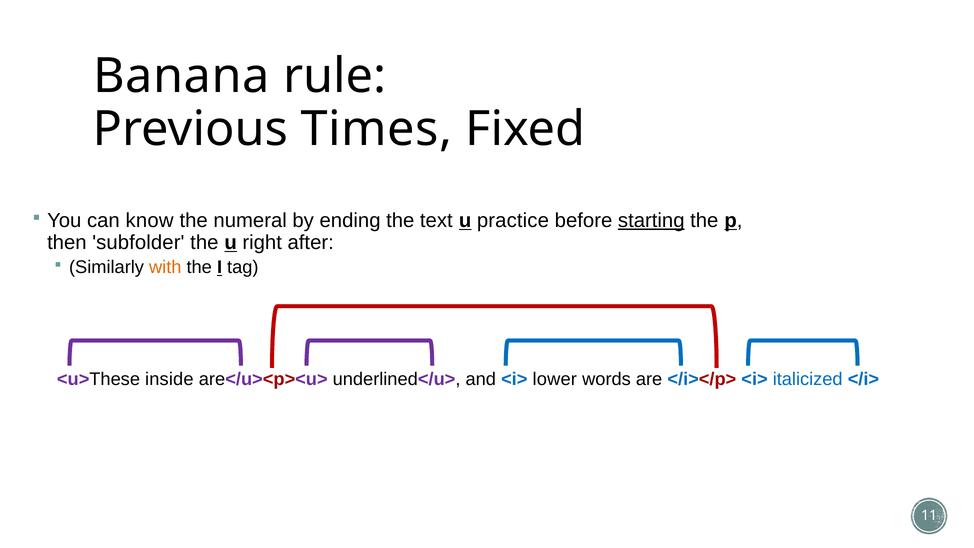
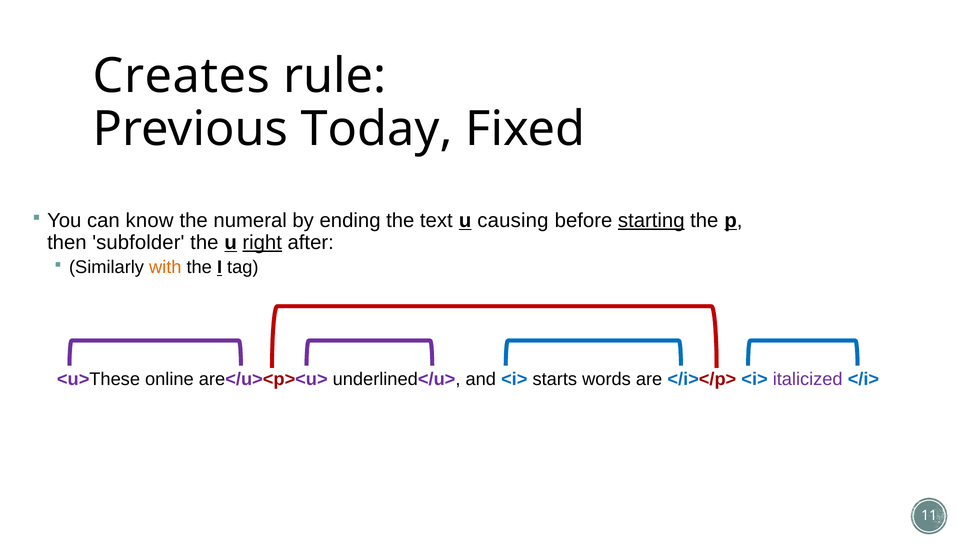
Banana: Banana -> Creates (181, 76)
Times: Times -> Today (377, 129)
practice: practice -> causing (513, 221)
right underline: none -> present (262, 243)
inside: inside -> online (169, 379)
lower: lower -> starts (555, 379)
italicized colour: blue -> purple (808, 379)
